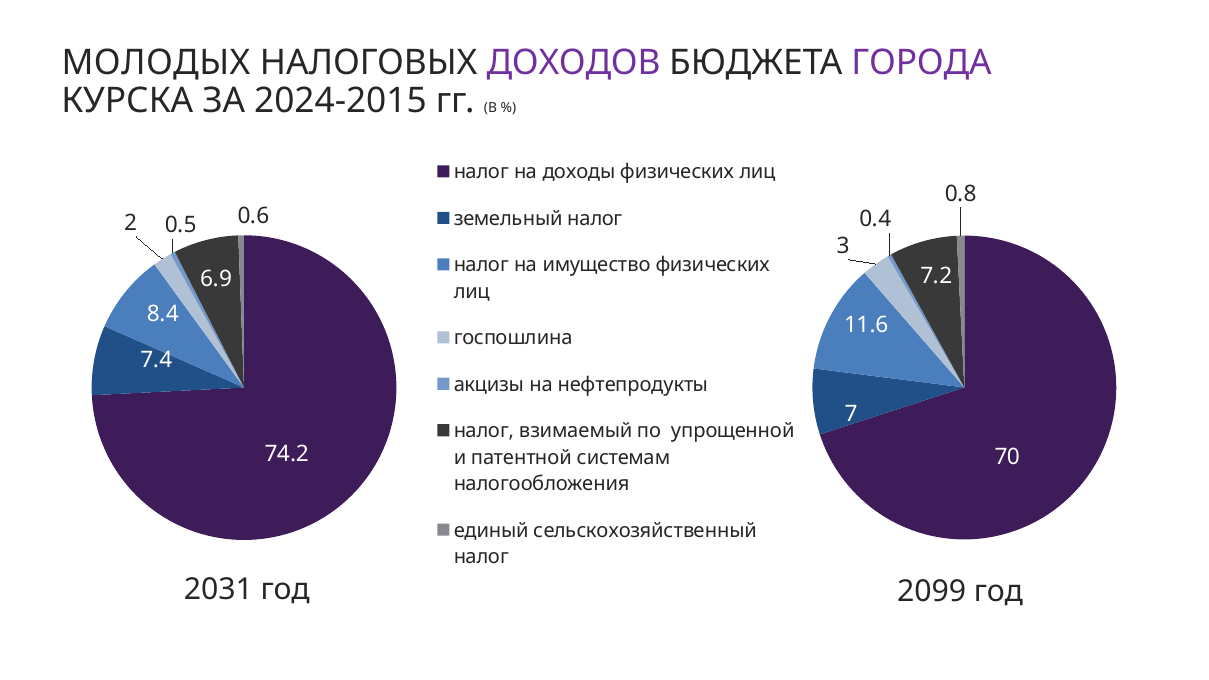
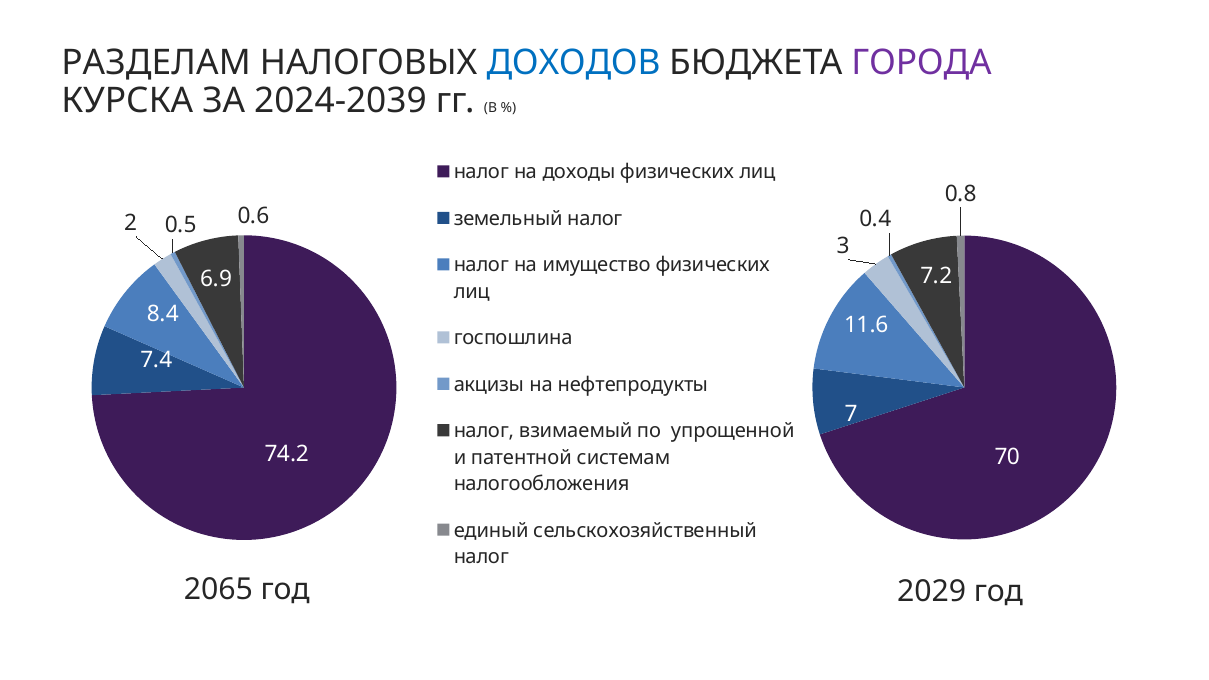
МОЛОДЫХ: МОЛОДЫХ -> РАЗДЕЛАМ (156, 63)
ДОХОДОВ colour: purple -> blue (573, 63)
2024-2015: 2024-2015 -> 2024-2039 (340, 101)
2031: 2031 -> 2065 (218, 590)
2099: 2099 -> 2029 (932, 591)
